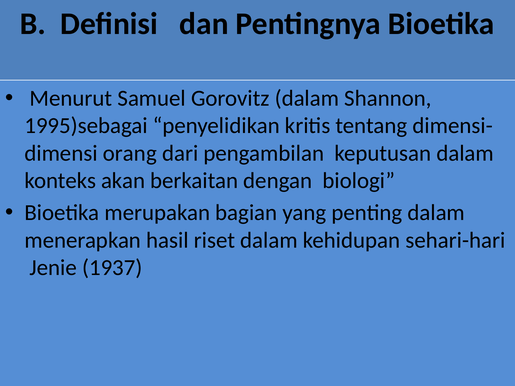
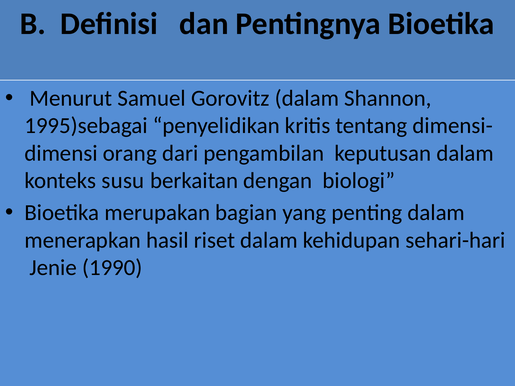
akan: akan -> susu (123, 181)
1937: 1937 -> 1990 (112, 268)
